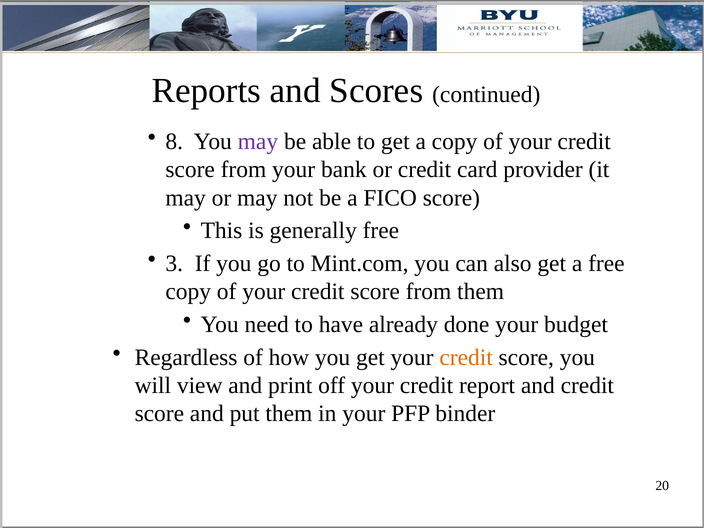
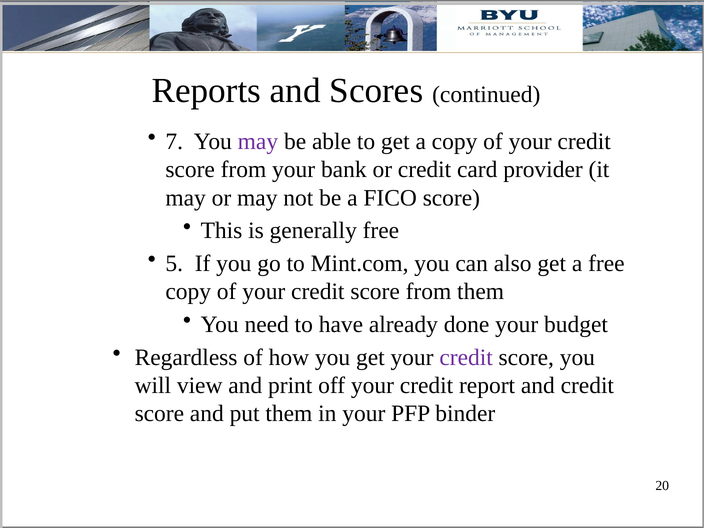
8: 8 -> 7 (174, 141)
3: 3 -> 5 (174, 263)
credit colour: orange -> purple (466, 357)
